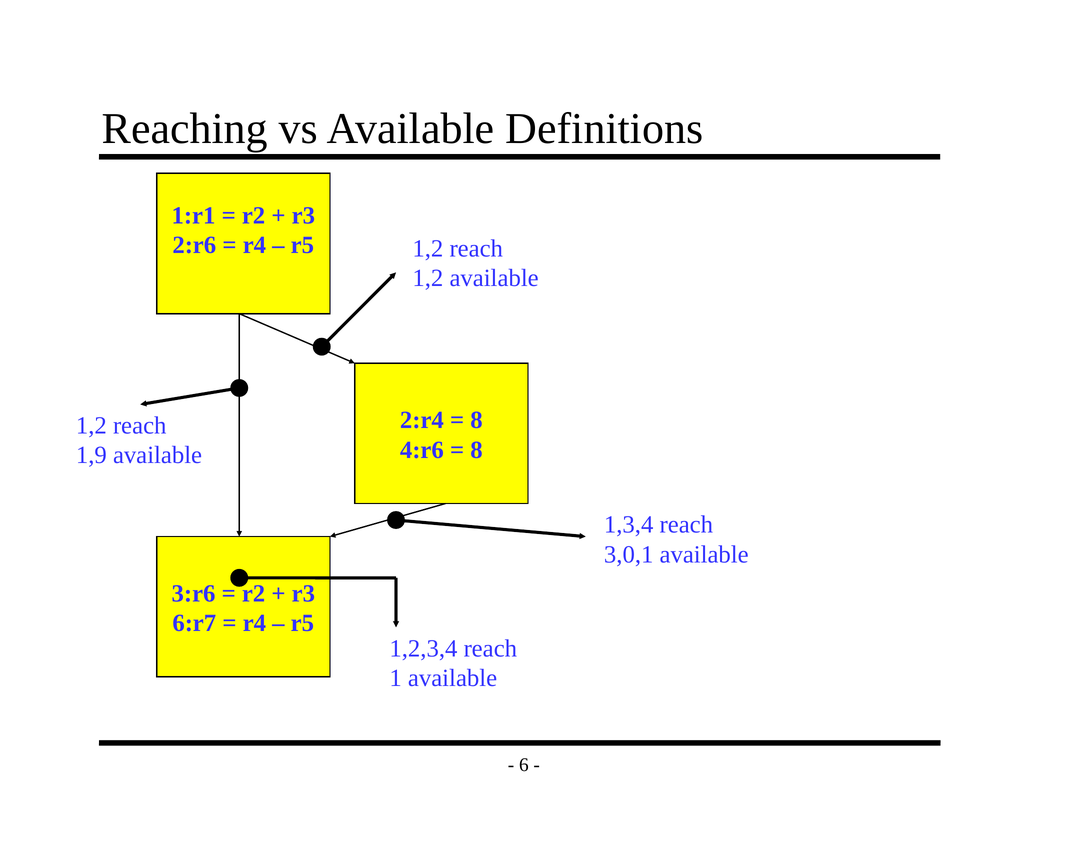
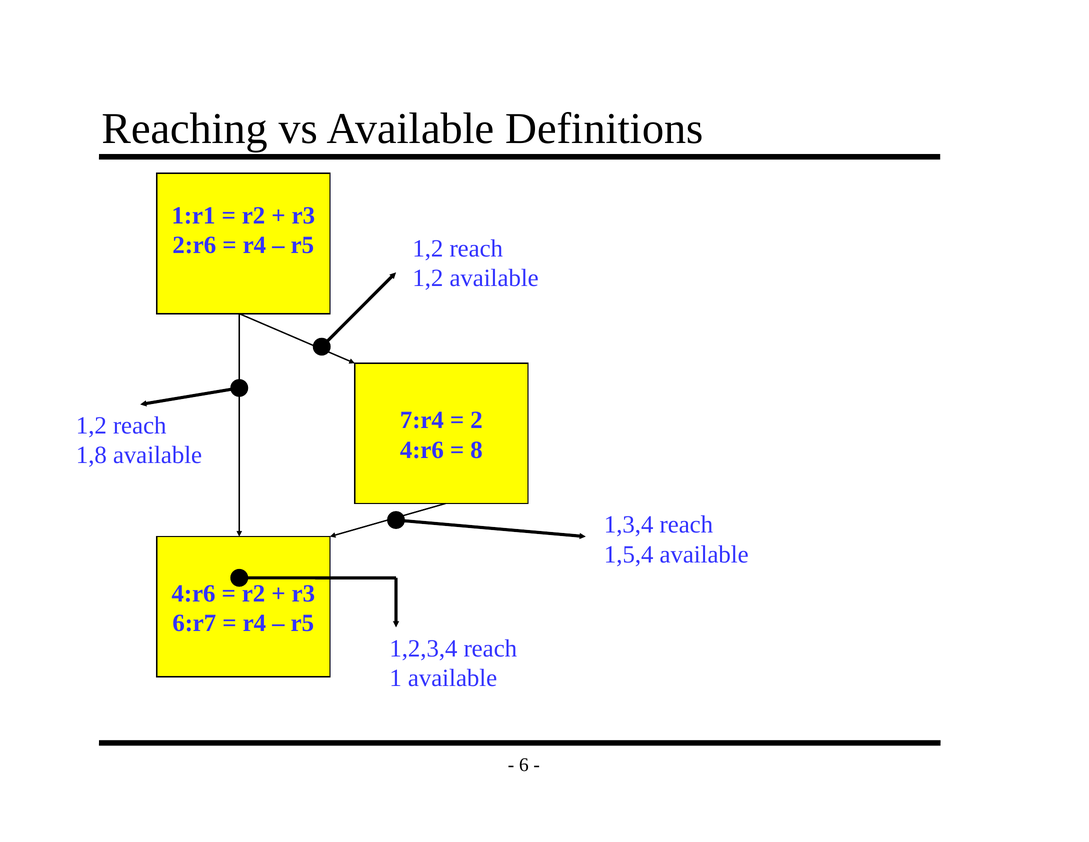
2:r4: 2:r4 -> 7:r4 (422, 420)
8: 8 -> 2 (477, 420)
1,9: 1,9 -> 1,8 (91, 455)
3,0,1: 3,0,1 -> 1,5,4 (629, 554)
3:r6: 3:r6 -> 4:r6 (194, 593)
